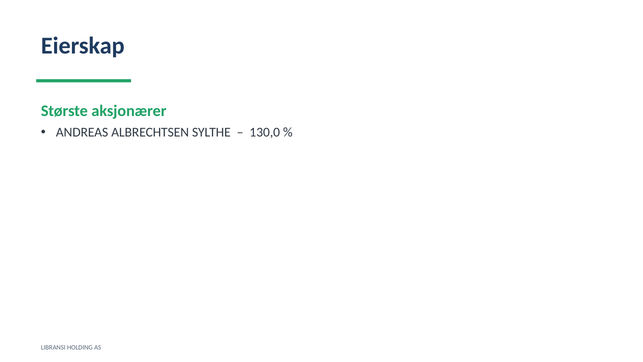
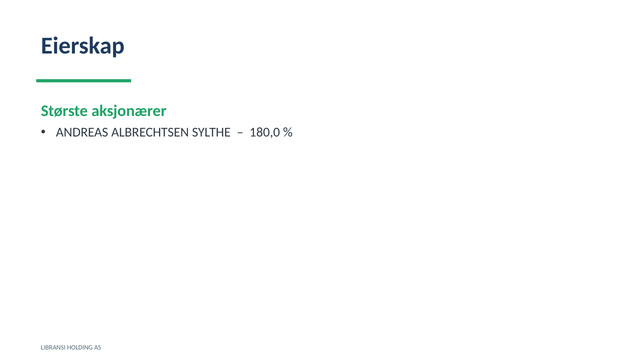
130,0: 130,0 -> 180,0 (265, 132)
